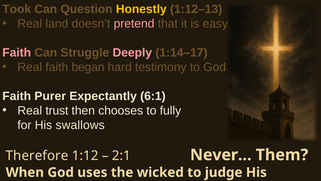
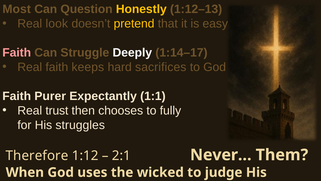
Took: Took -> Most (17, 9)
land: land -> look (57, 24)
pretend colour: pink -> yellow (134, 24)
Deeply colour: pink -> white (132, 53)
began: began -> keeps (88, 67)
testimony: testimony -> sacrifices (161, 67)
6:1: 6:1 -> 1:1 (153, 96)
swallows: swallows -> struggles (80, 125)
